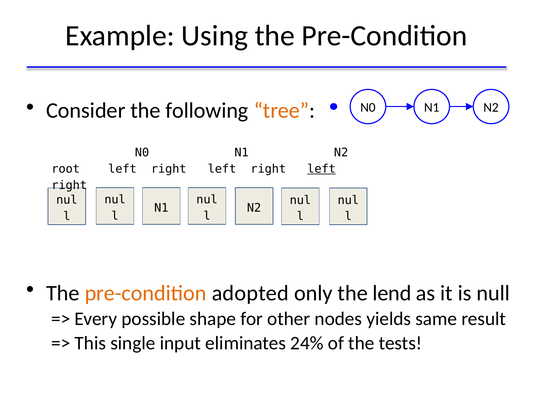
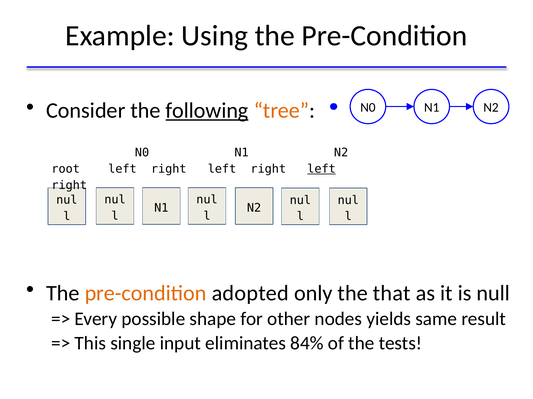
following underline: none -> present (207, 111)
lend: lend -> that (392, 294)
24%: 24% -> 84% (307, 344)
